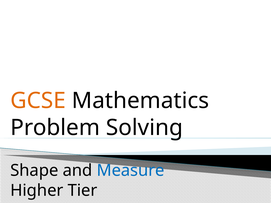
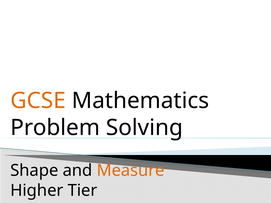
Measure colour: blue -> orange (131, 171)
